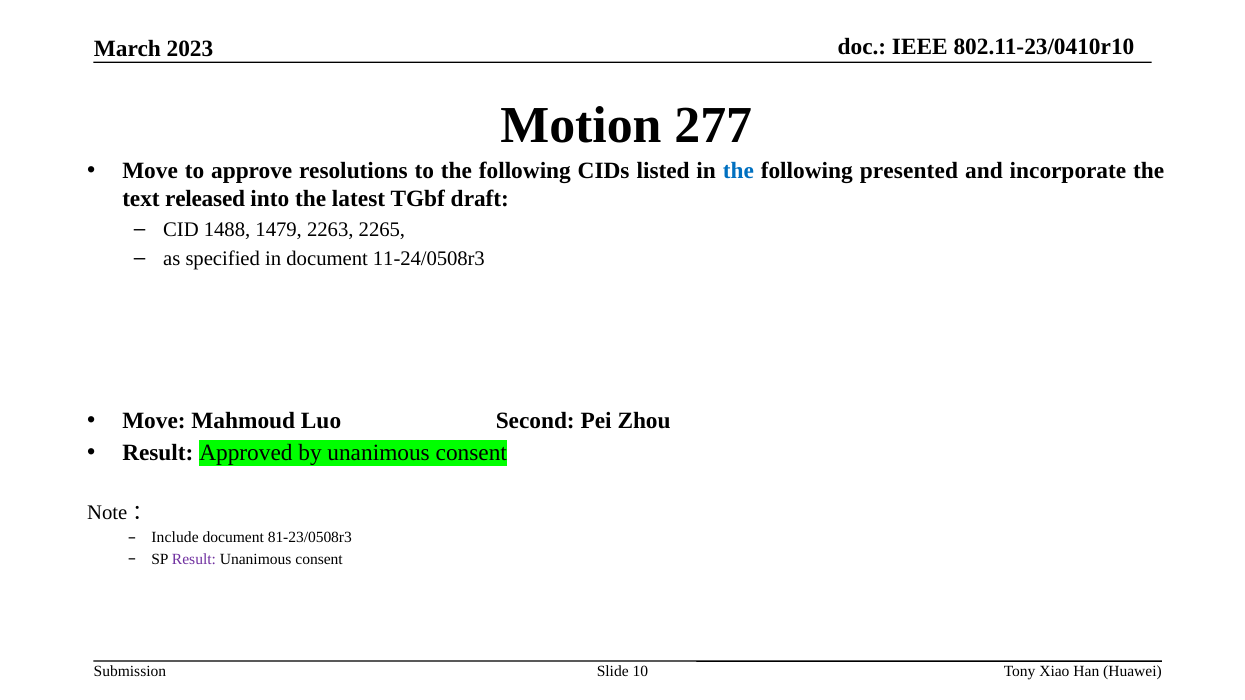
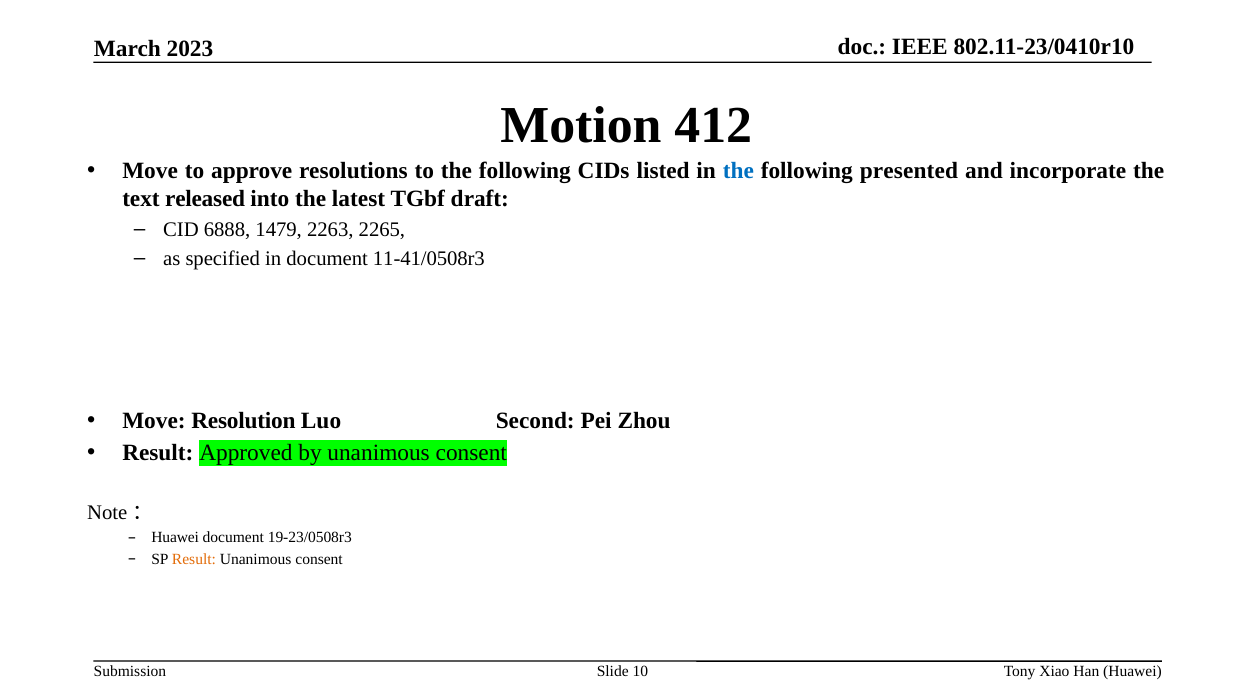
277: 277 -> 412 (713, 125)
1488: 1488 -> 6888 (227, 230)
11-24/0508r3: 11-24/0508r3 -> 11-41/0508r3 (429, 259)
Mahmoud: Mahmoud -> Resolution (243, 421)
Include: Include -> Huawei (175, 537)
81-23/0508r3: 81-23/0508r3 -> 19-23/0508r3 (310, 537)
Result colour: purple -> orange (194, 559)
